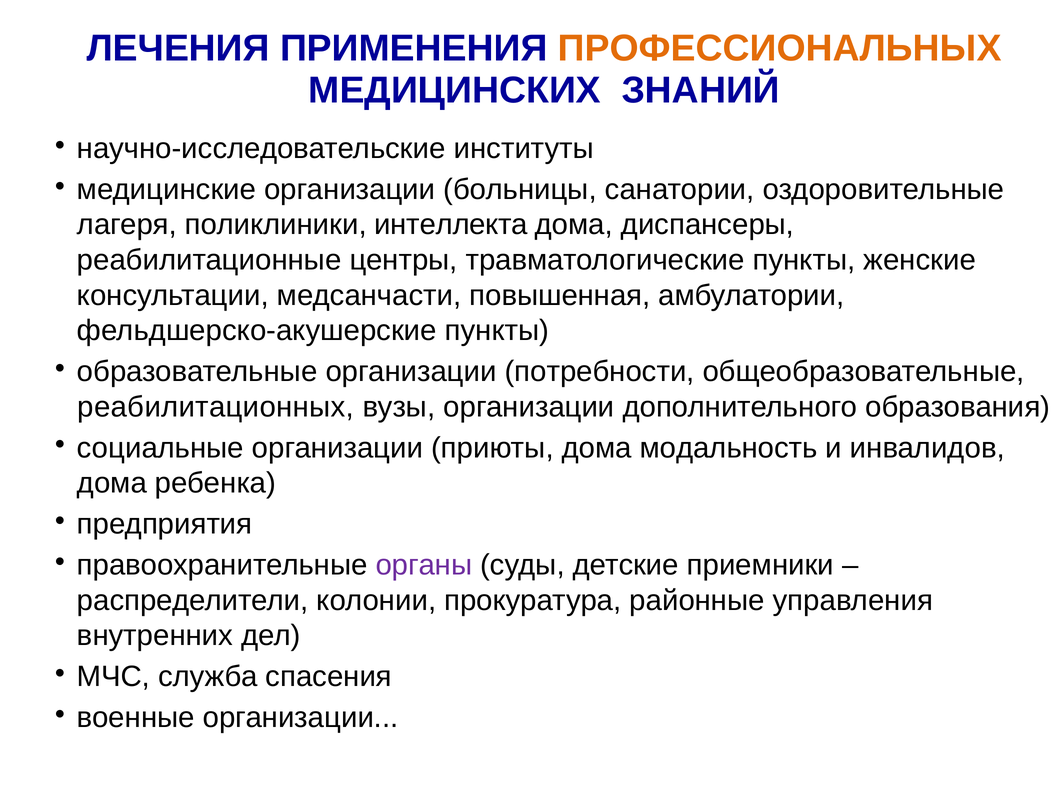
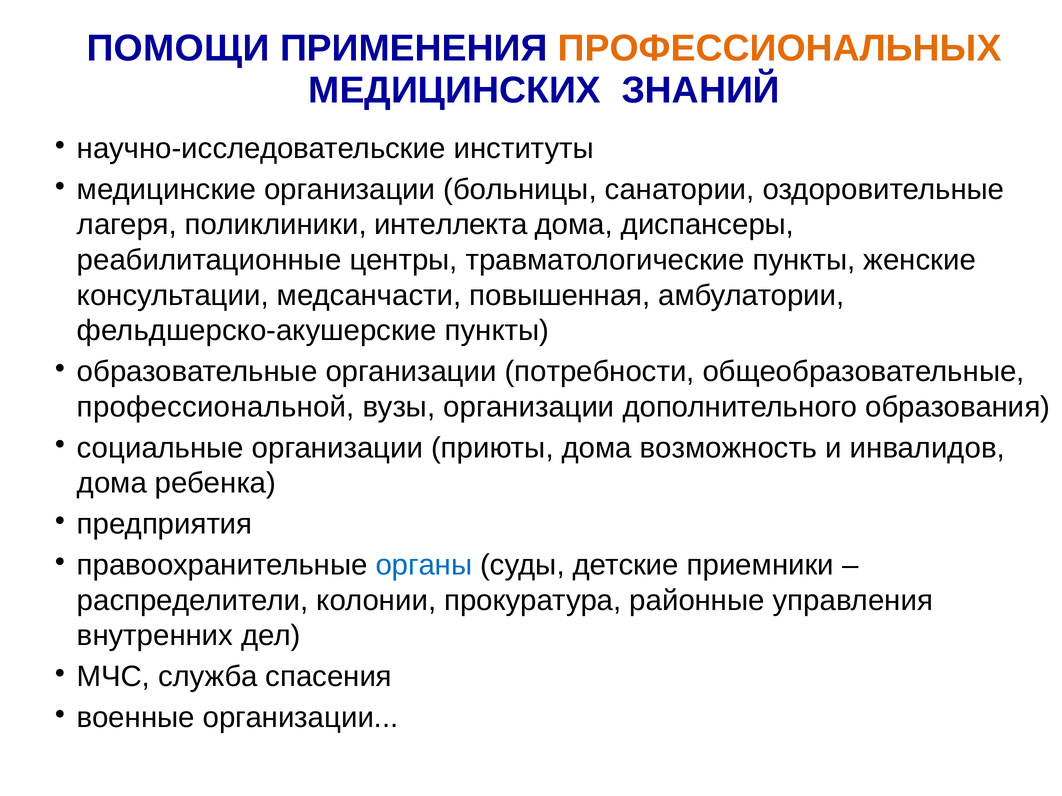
ЛЕЧЕНИЯ: ЛЕЧЕНИЯ -> ПОМОЩИ (178, 49)
реабилитационных: реабилитационных -> профессиональной (216, 407)
модальность: модальность -> возможность (729, 448)
органы colour: purple -> blue (424, 565)
